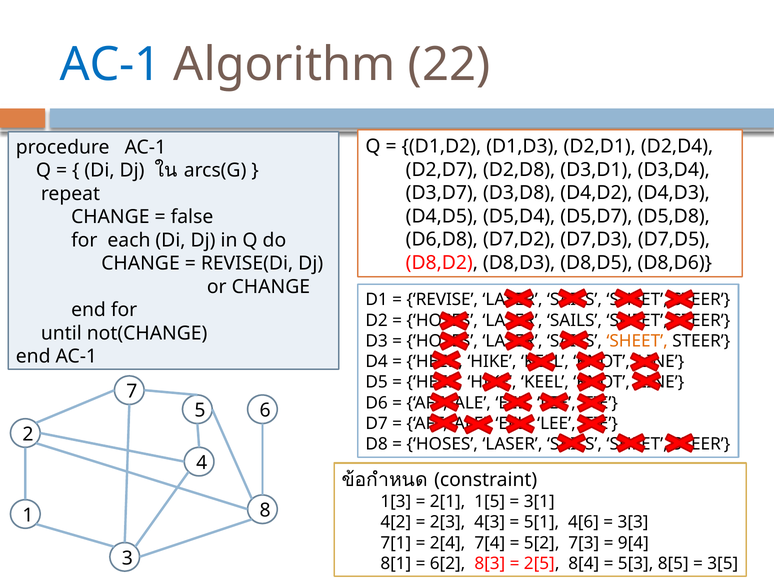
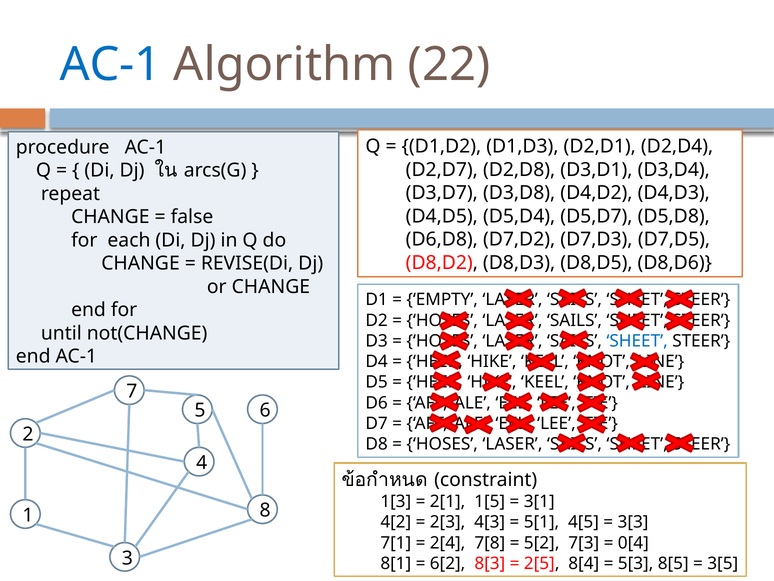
REVISE: REVISE -> EMPTY (442, 299)
SHEET colour: orange -> blue (637, 341)
4[6: 4[6 -> 4[5 (583, 522)
7[4: 7[4 -> 7[8 (490, 542)
9[4: 9[4 -> 0[4 (633, 542)
